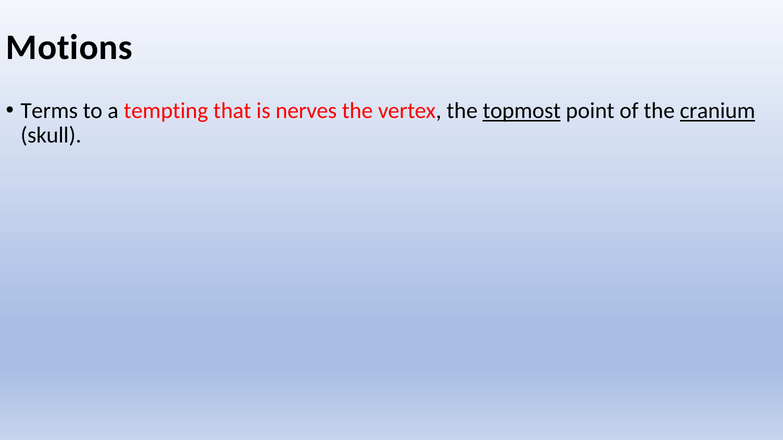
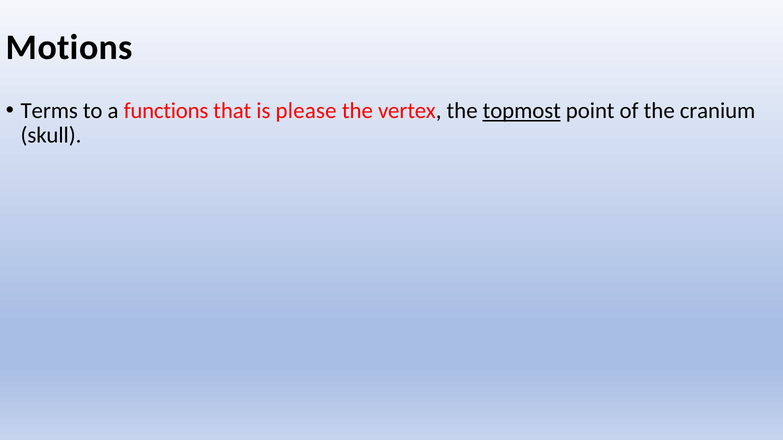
tempting: tempting -> functions (166, 111)
nerves: nerves -> please (306, 111)
cranium underline: present -> none (718, 111)
